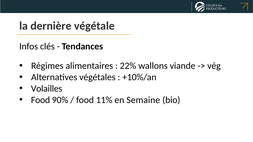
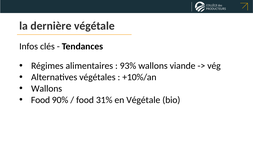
22%: 22% -> 93% (128, 66)
Volailles: Volailles -> Wallons (47, 89)
11%: 11% -> 31% (104, 100)
en Semaine: Semaine -> Végétale (143, 100)
